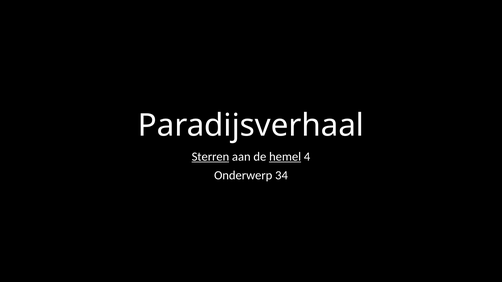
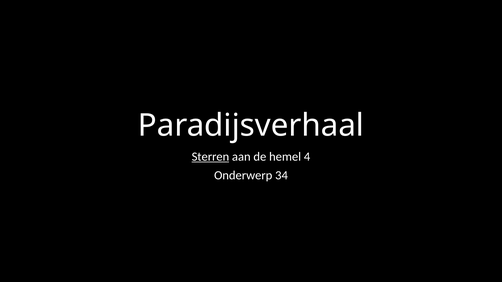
hemel underline: present -> none (285, 157)
